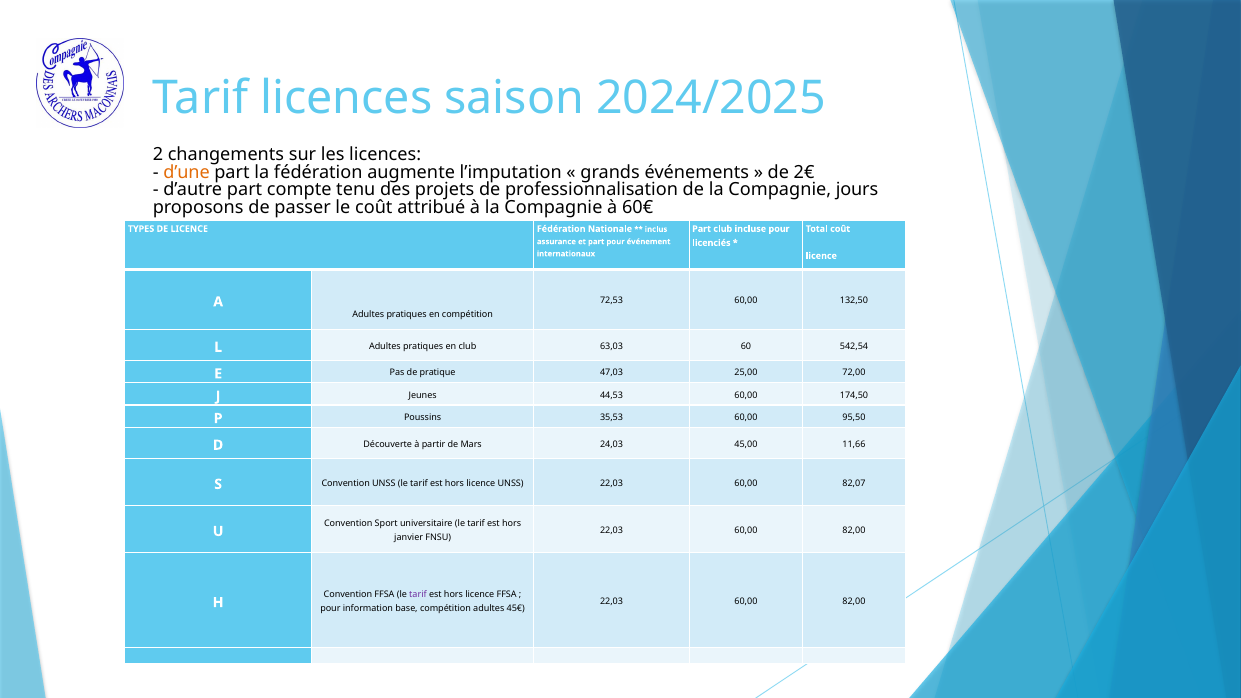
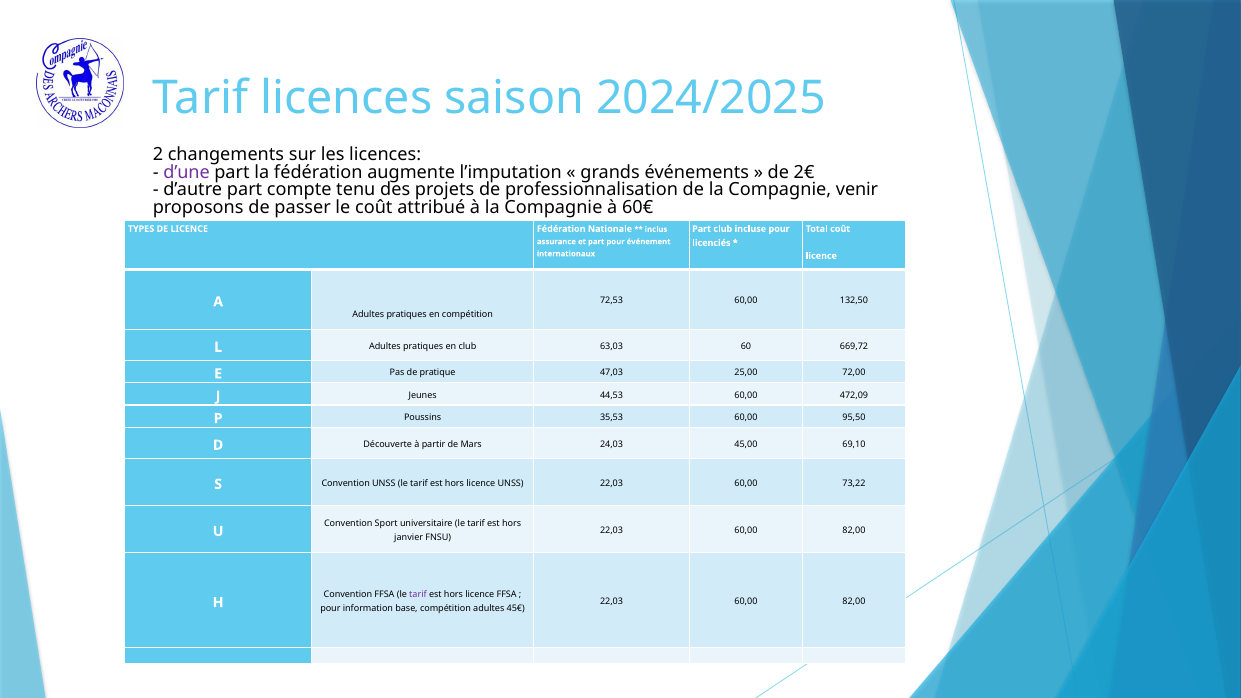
d’une colour: orange -> purple (187, 172)
jours: jours -> venir (857, 190)
542,54: 542,54 -> 669,72 (854, 346)
174,50: 174,50 -> 472,09 (854, 395)
11,66: 11,66 -> 69,10 (854, 444)
82,07: 82,07 -> 73,22 (854, 483)
